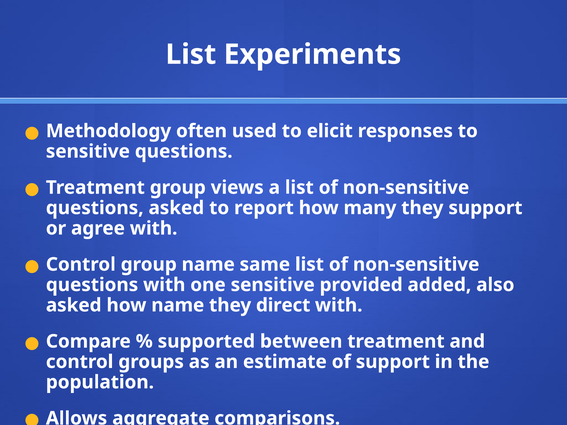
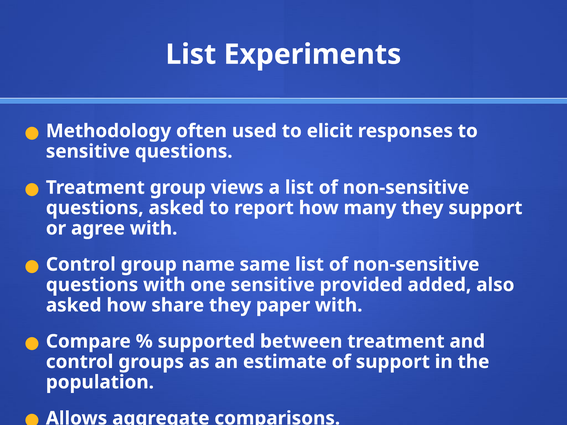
how name: name -> share (178, 305)
direct: direct -> paper (283, 305)
